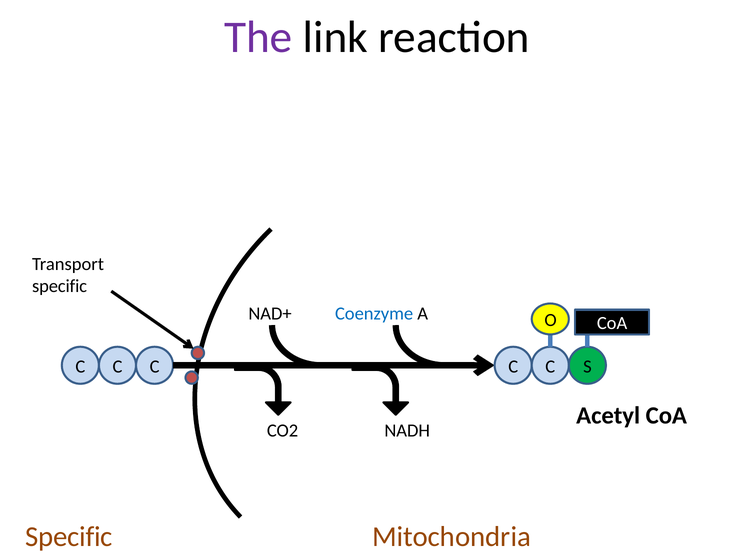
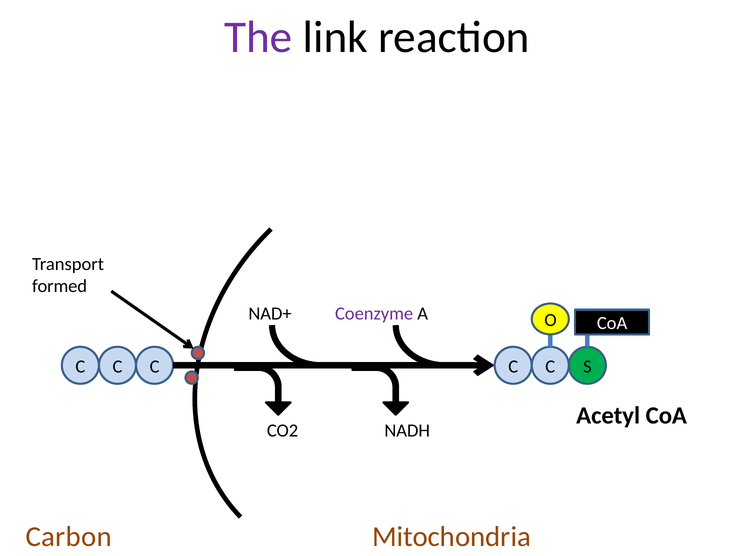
specific: specific -> formed (60, 286)
Coenzyme colour: blue -> purple (374, 314)
Specific: Specific -> Carbon (69, 537)
